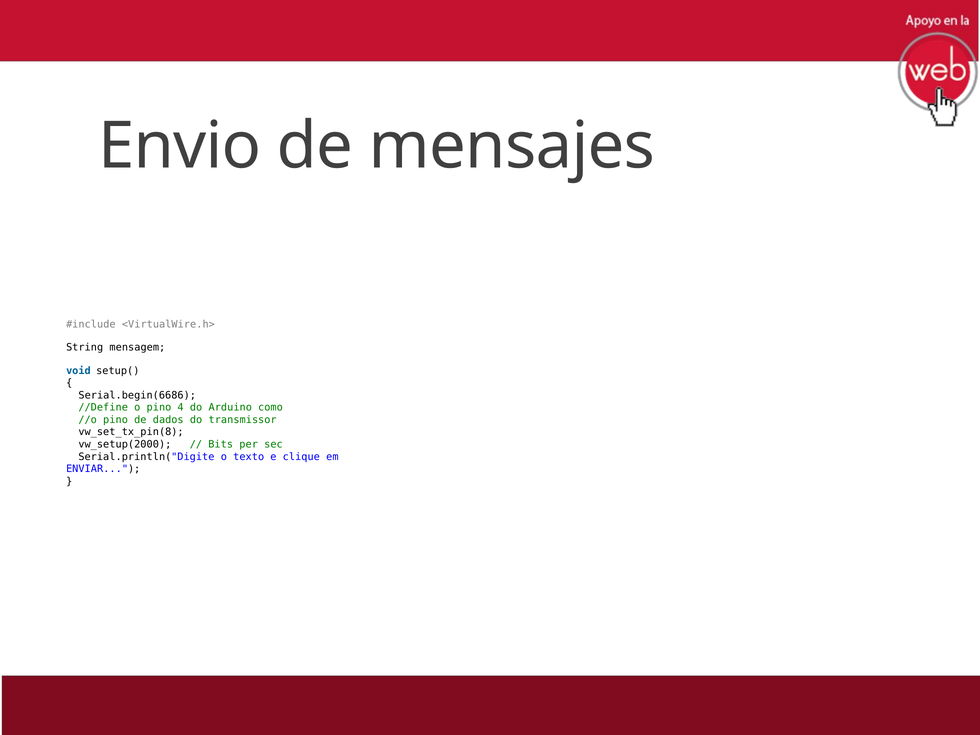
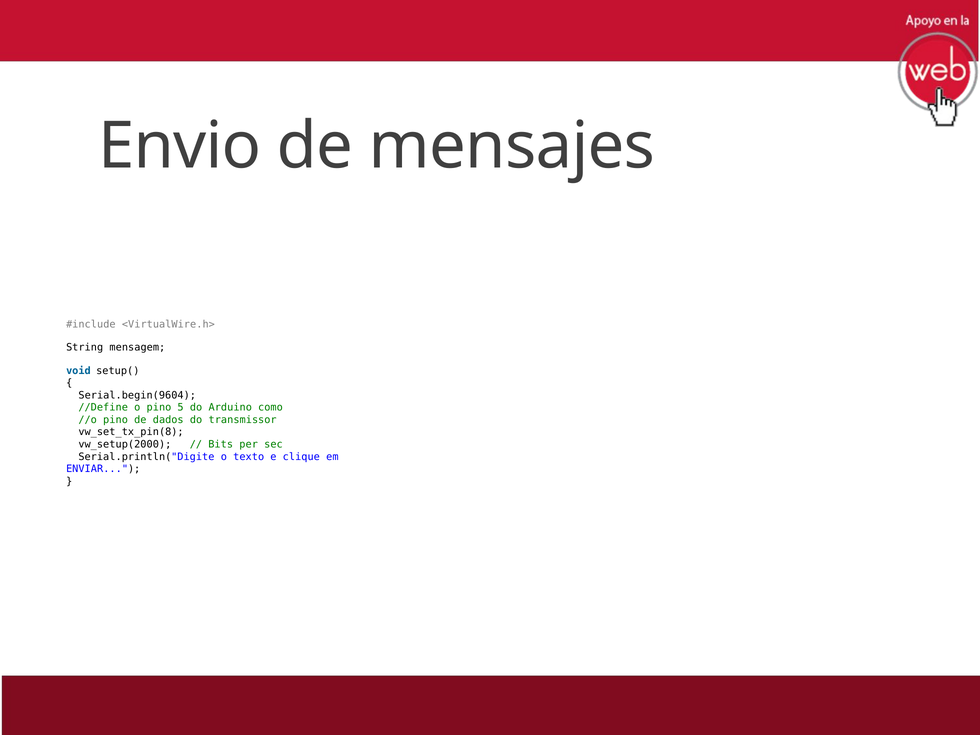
Serial.begin(6686: Serial.begin(6686 -> Serial.begin(9604 (137, 395)
4: 4 -> 5 (181, 408)
